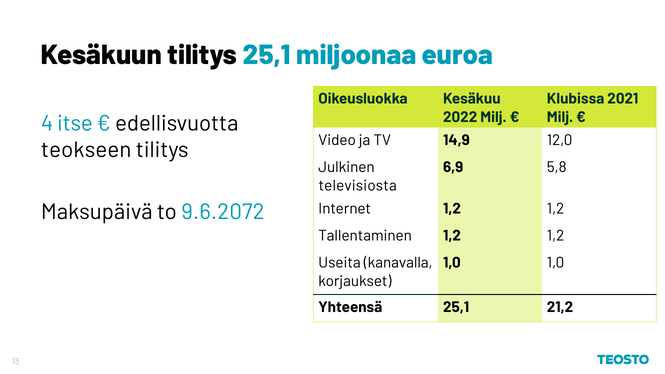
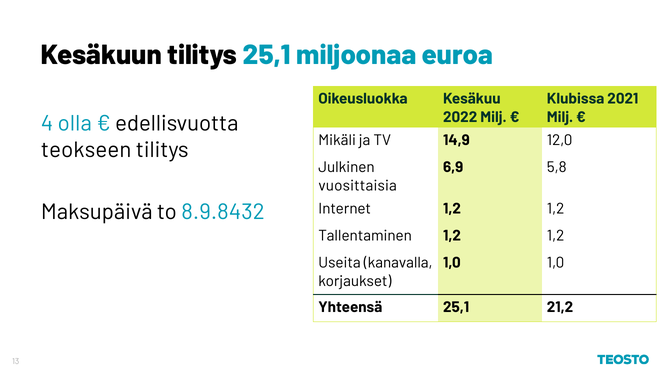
itse: itse -> olla (75, 124)
Video: Video -> Mikäli (337, 140)
televisiosta: televisiosta -> vuosittaisia (358, 186)
9.6.2072: 9.6.2072 -> 8.9.8432 (223, 212)
